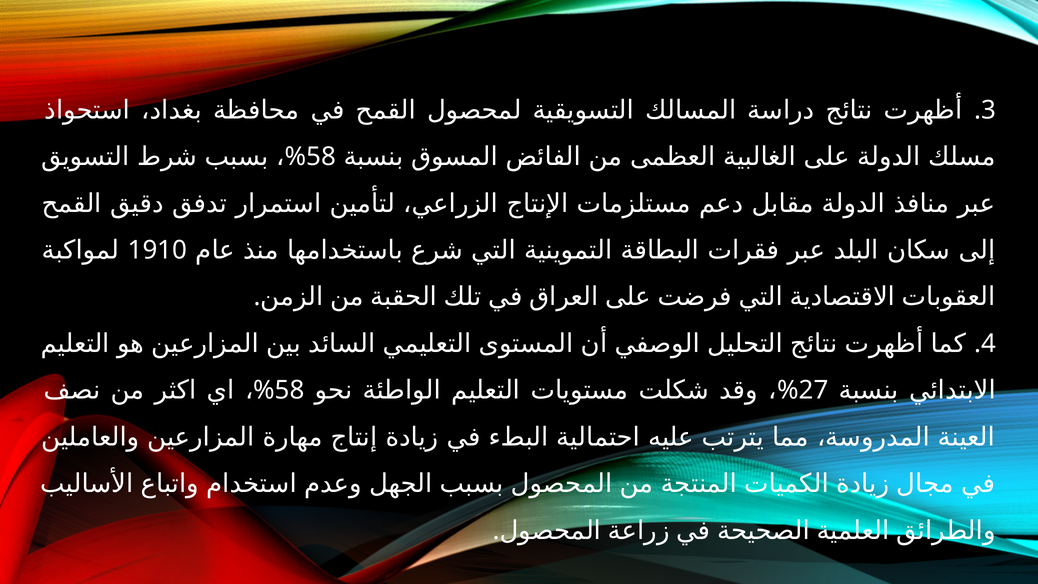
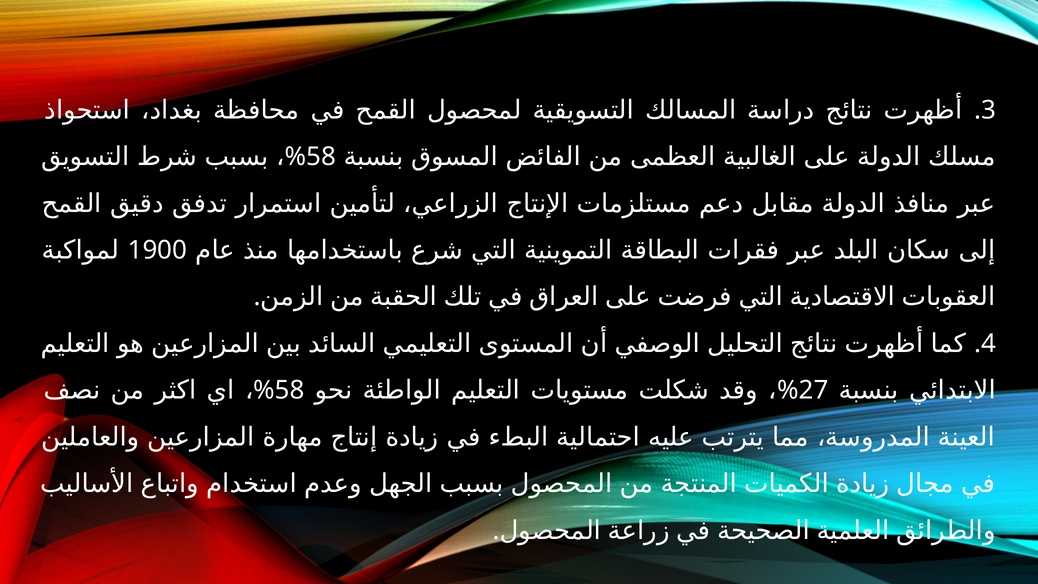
1910: 1910 -> 1900 (157, 250)
